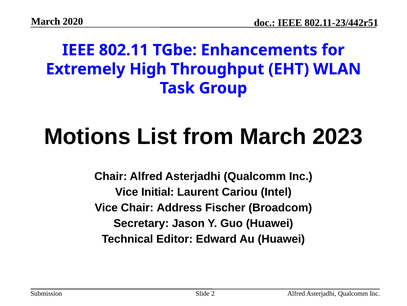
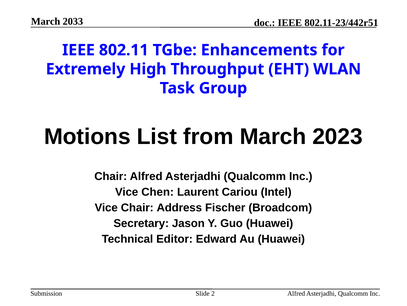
2020: 2020 -> 2033 (73, 22)
Initial: Initial -> Chen (158, 192)
